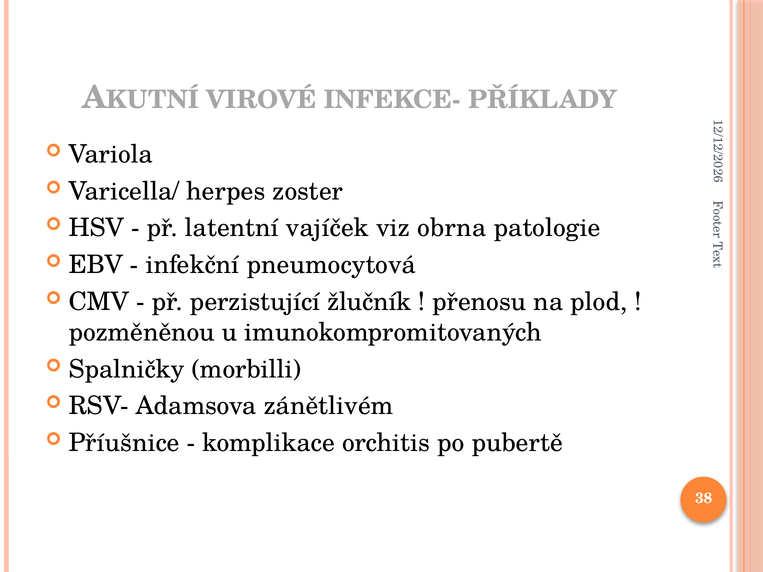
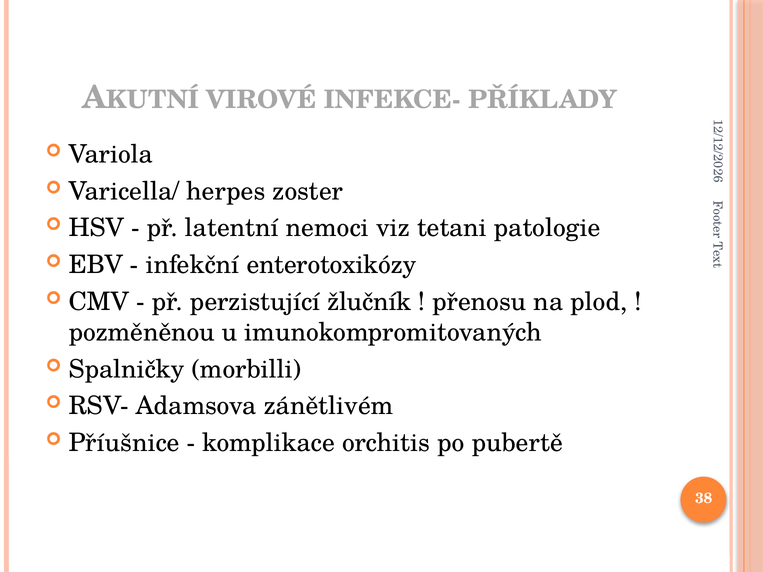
vajíček: vajíček -> nemoci (327, 228)
obrna: obrna -> tetani (452, 228)
pneumocytová: pneumocytová -> enterotoxikózy (331, 265)
